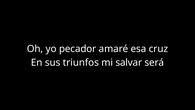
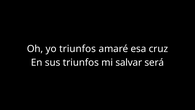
yo pecador: pecador -> triunfos (78, 49)
